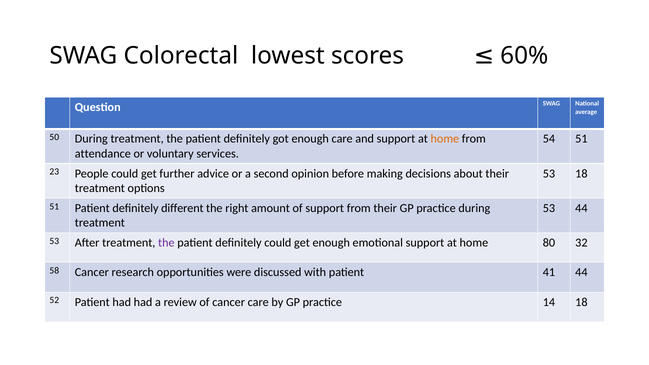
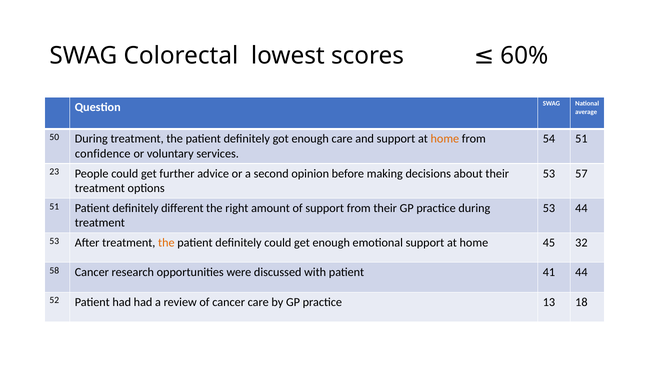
attendance: attendance -> confidence (103, 154)
53 18: 18 -> 57 (581, 174)
the colour: purple -> orange (166, 243)
80: 80 -> 45 (549, 243)
14: 14 -> 13 (549, 302)
